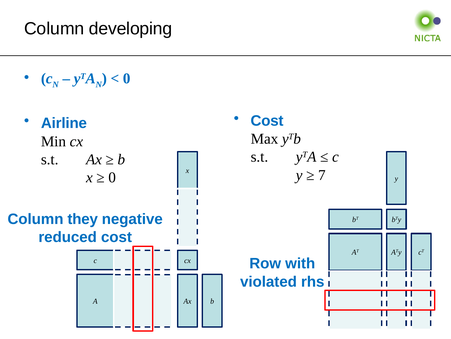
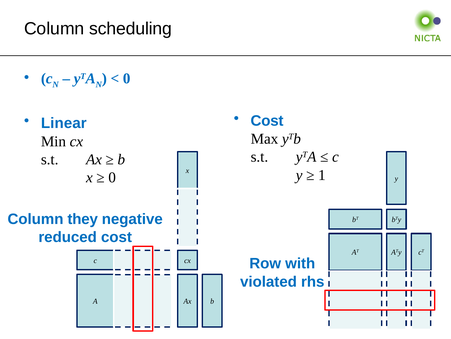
developing: developing -> scheduling (131, 29)
Airline: Airline -> Linear (64, 123)
7: 7 -> 1 (322, 175)
